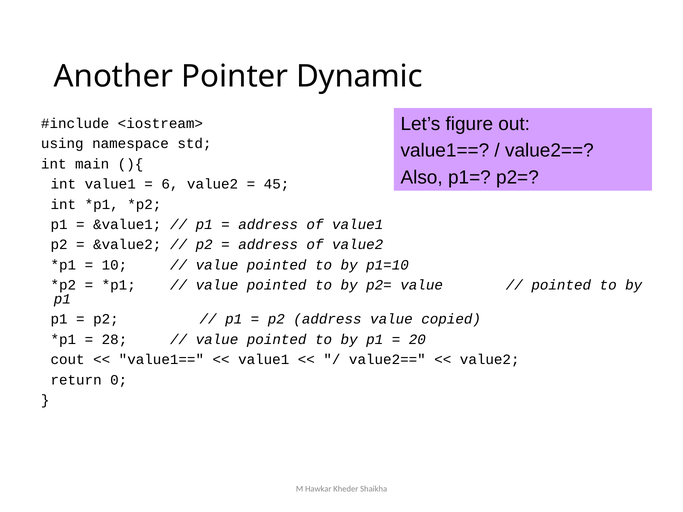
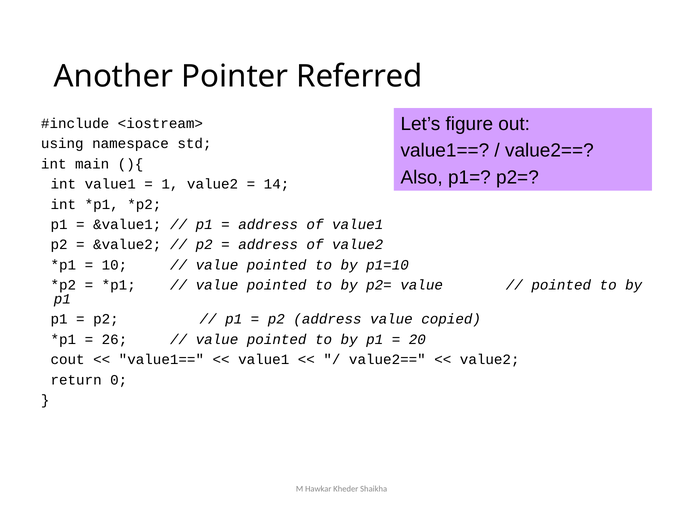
Dynamic: Dynamic -> Referred (359, 77)
6: 6 -> 1 (170, 184)
45: 45 -> 14 (277, 184)
28: 28 -> 26 (114, 340)
